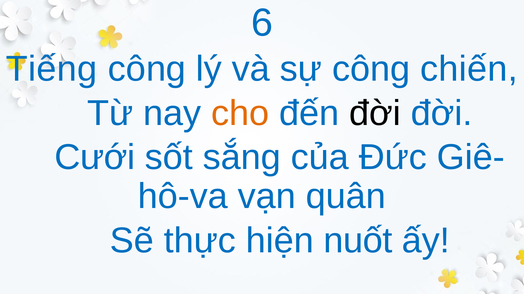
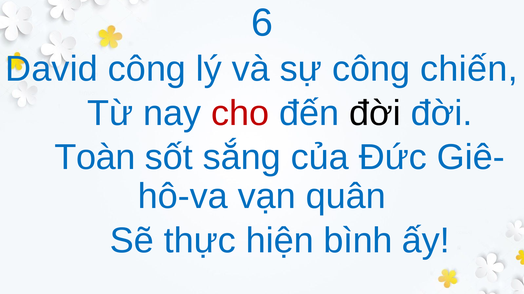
Tiếng: Tiếng -> David (52, 69)
cho colour: orange -> red (240, 113)
Cưới: Cưới -> Toàn (95, 158)
nuốt: nuốt -> bình (358, 241)
